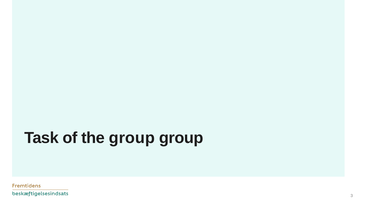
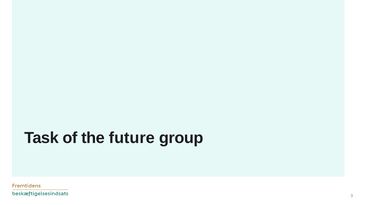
the group: group -> future (132, 138)
